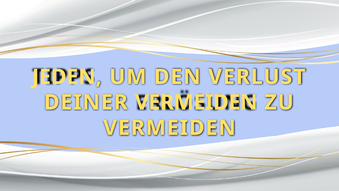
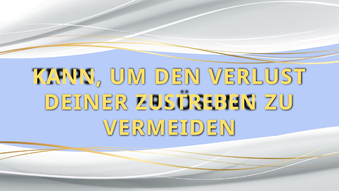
JEDEN: JEDEN -> KANN (67, 77)
DEINER VERMEIDEN: VERMEIDEN -> ZUSTREBEN (196, 102)
